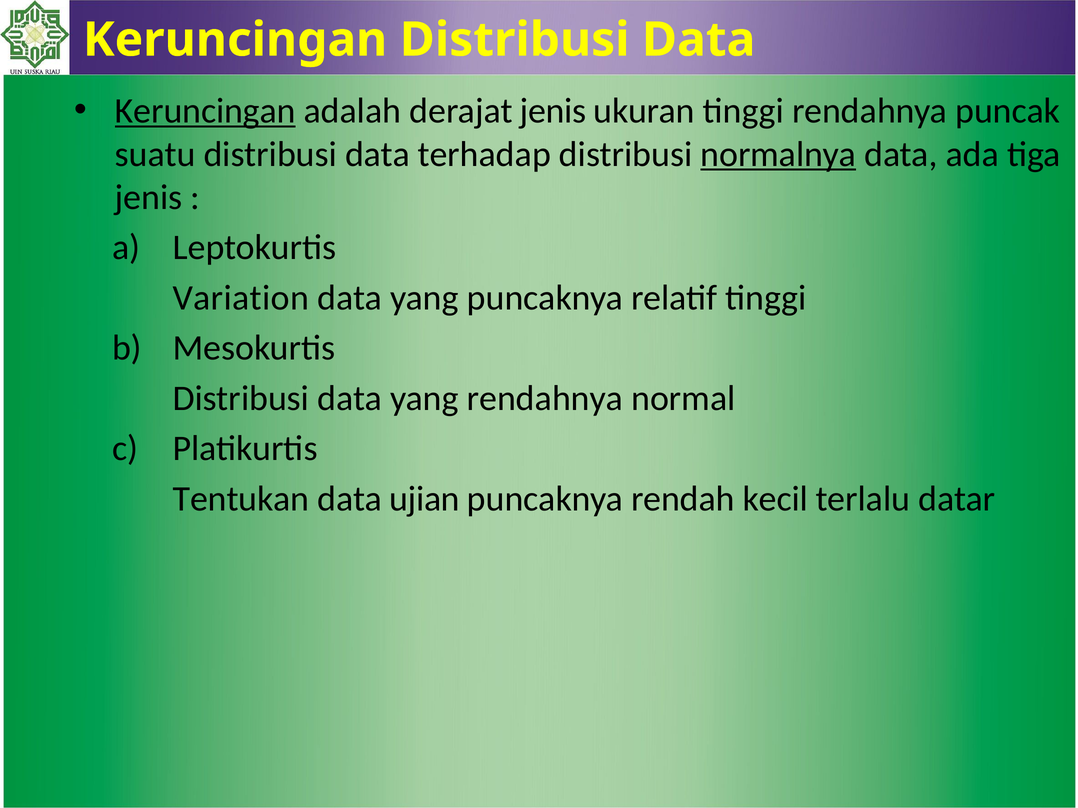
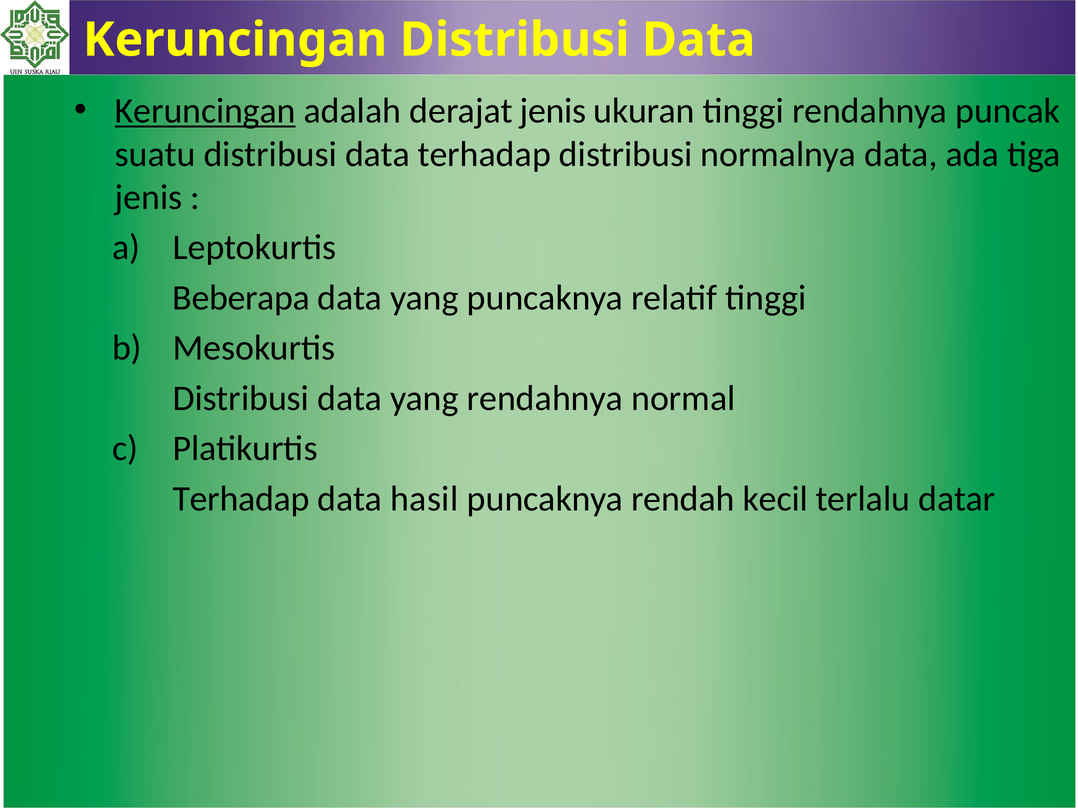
normalnya underline: present -> none (778, 154)
Variation: Variation -> Beberapa (241, 298)
Tentukan: Tentukan -> Terhadap (241, 499)
ujian: ujian -> hasil (424, 499)
